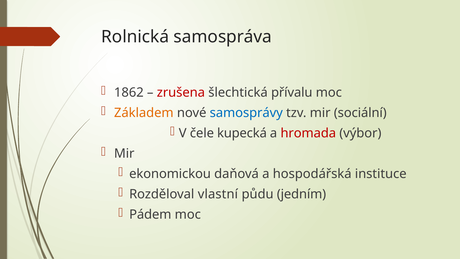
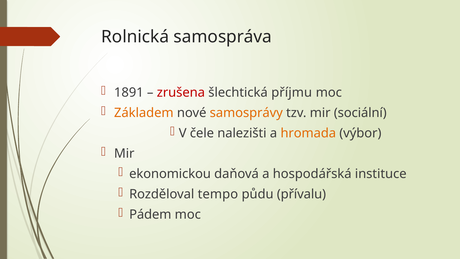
1862: 1862 -> 1891 (129, 92)
přívalu: přívalu -> příjmu (292, 92)
samosprávy colour: blue -> orange (246, 113)
kupecká: kupecká -> nalezišti (242, 133)
hromada colour: red -> orange (308, 133)
vlastní: vlastní -> tempo (218, 194)
jedním: jedním -> přívalu (301, 194)
